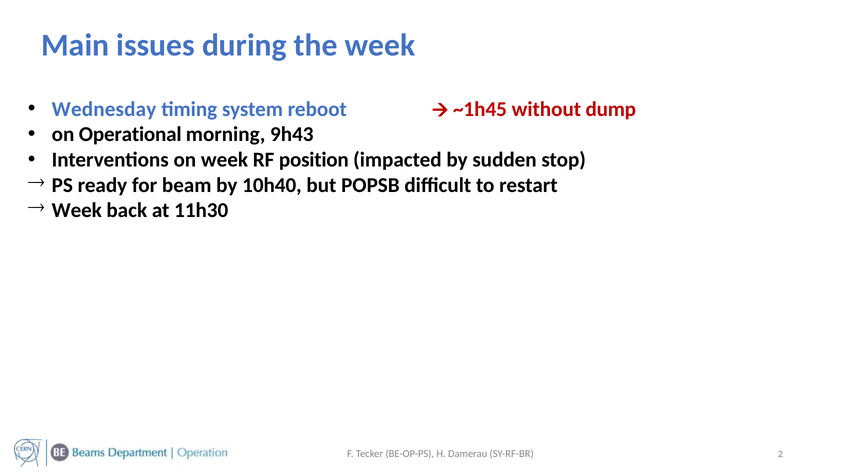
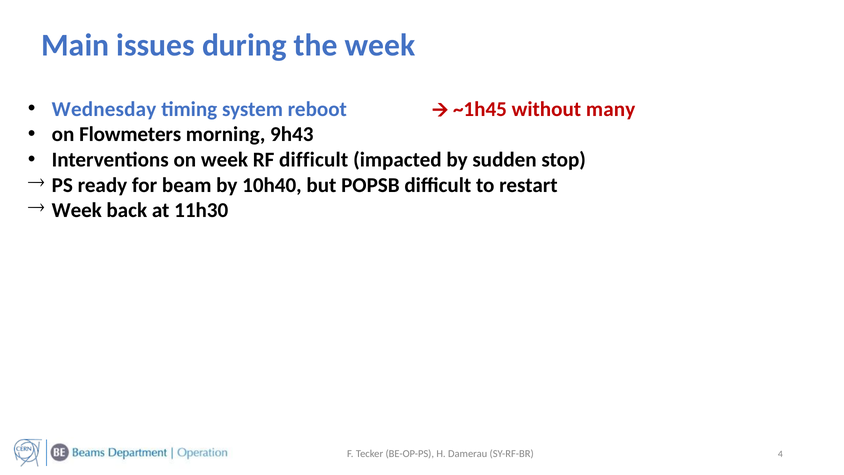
dump: dump -> many (611, 109)
Operational: Operational -> Flowmeters (130, 134)
RF position: position -> difficult (314, 160)
2: 2 -> 4 (780, 454)
